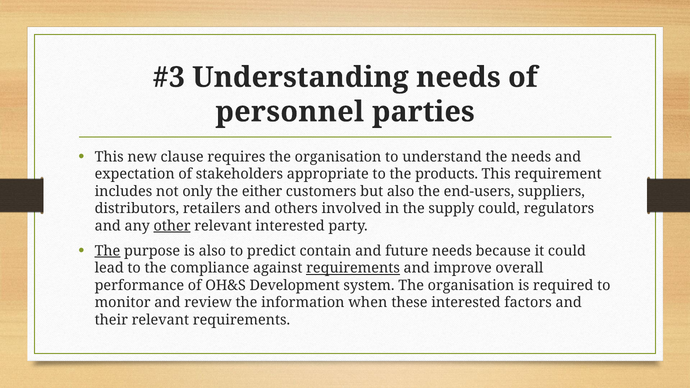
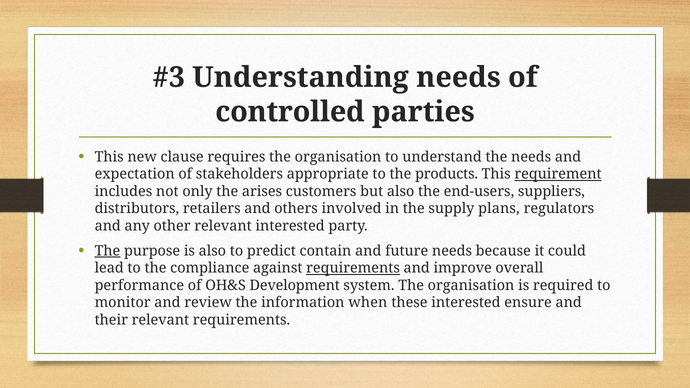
personnel: personnel -> controlled (290, 112)
requirement underline: none -> present (558, 174)
either: either -> arises (262, 191)
supply could: could -> plans (499, 209)
other underline: present -> none (172, 226)
factors: factors -> ensure (528, 303)
